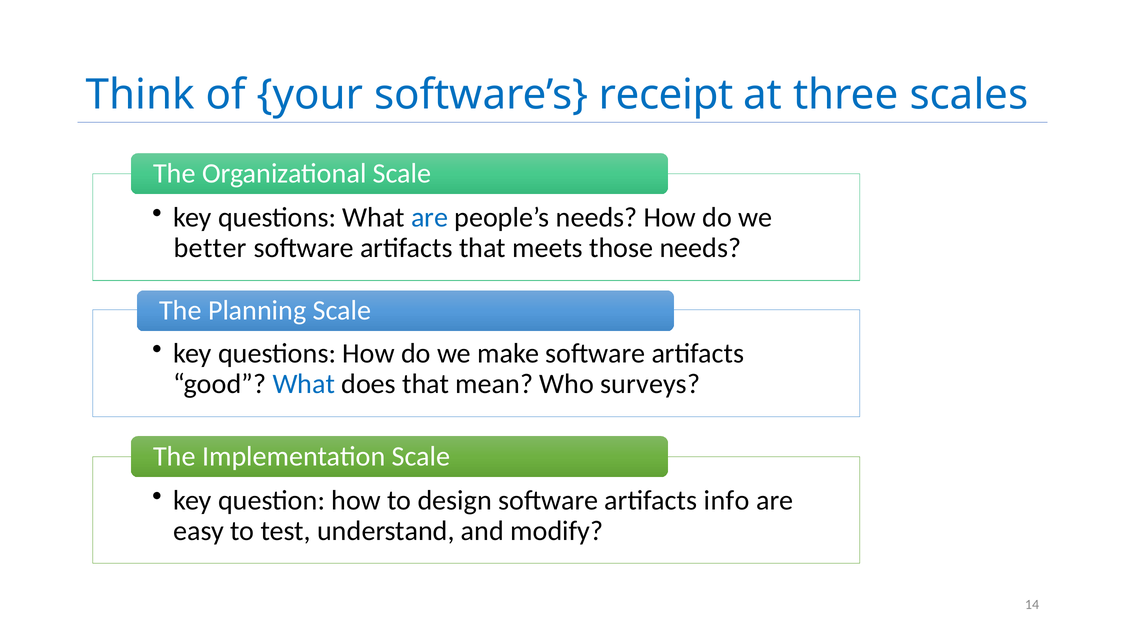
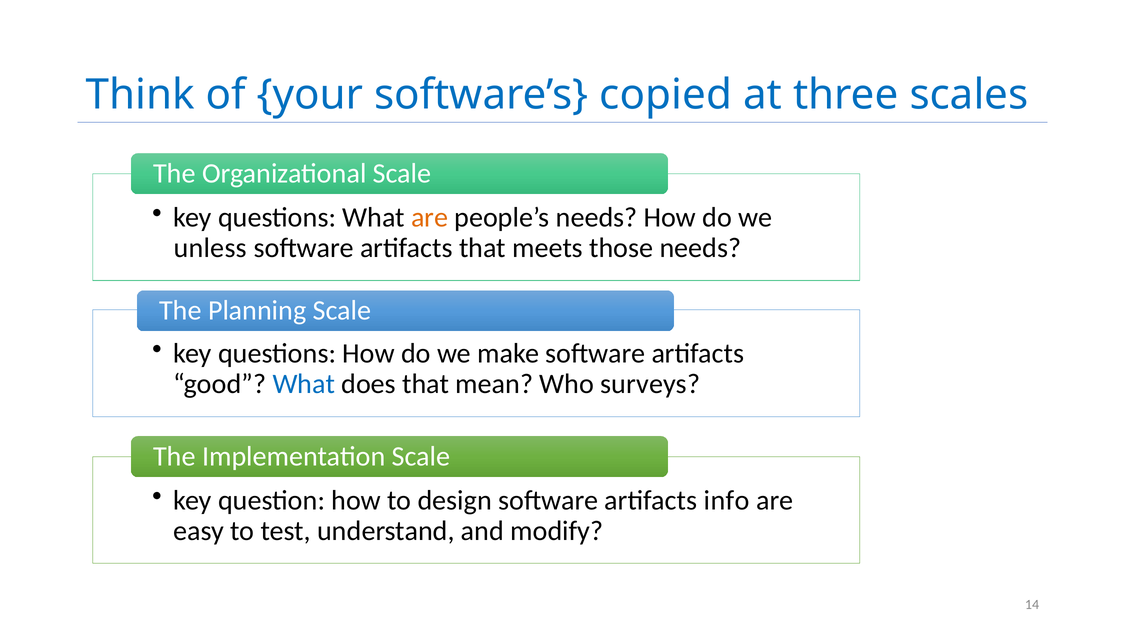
receipt: receipt -> copied (666, 95)
are colour: blue -> orange (430, 217)
better: better -> unless (210, 248)
